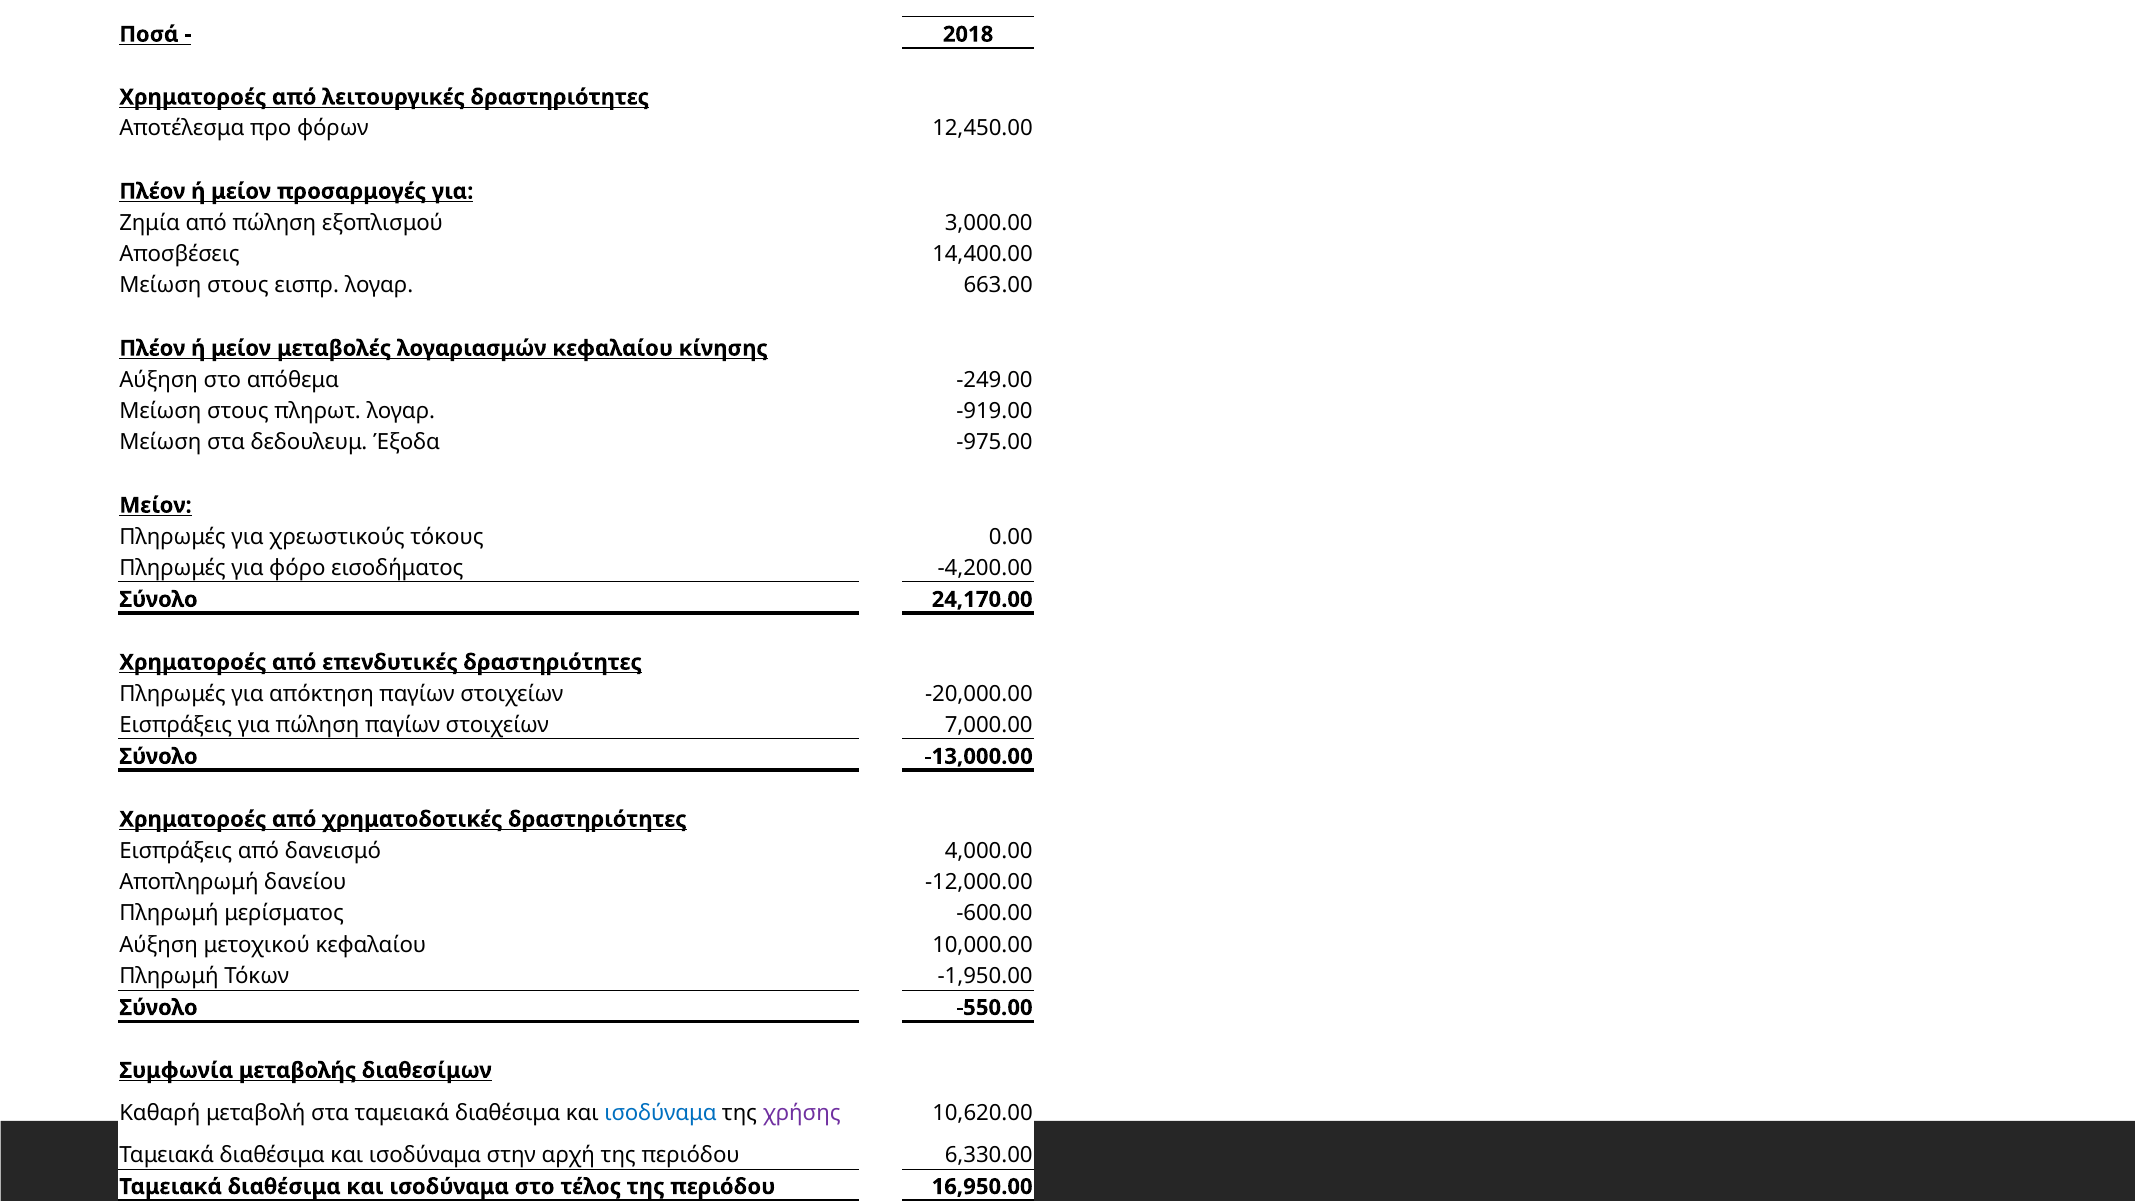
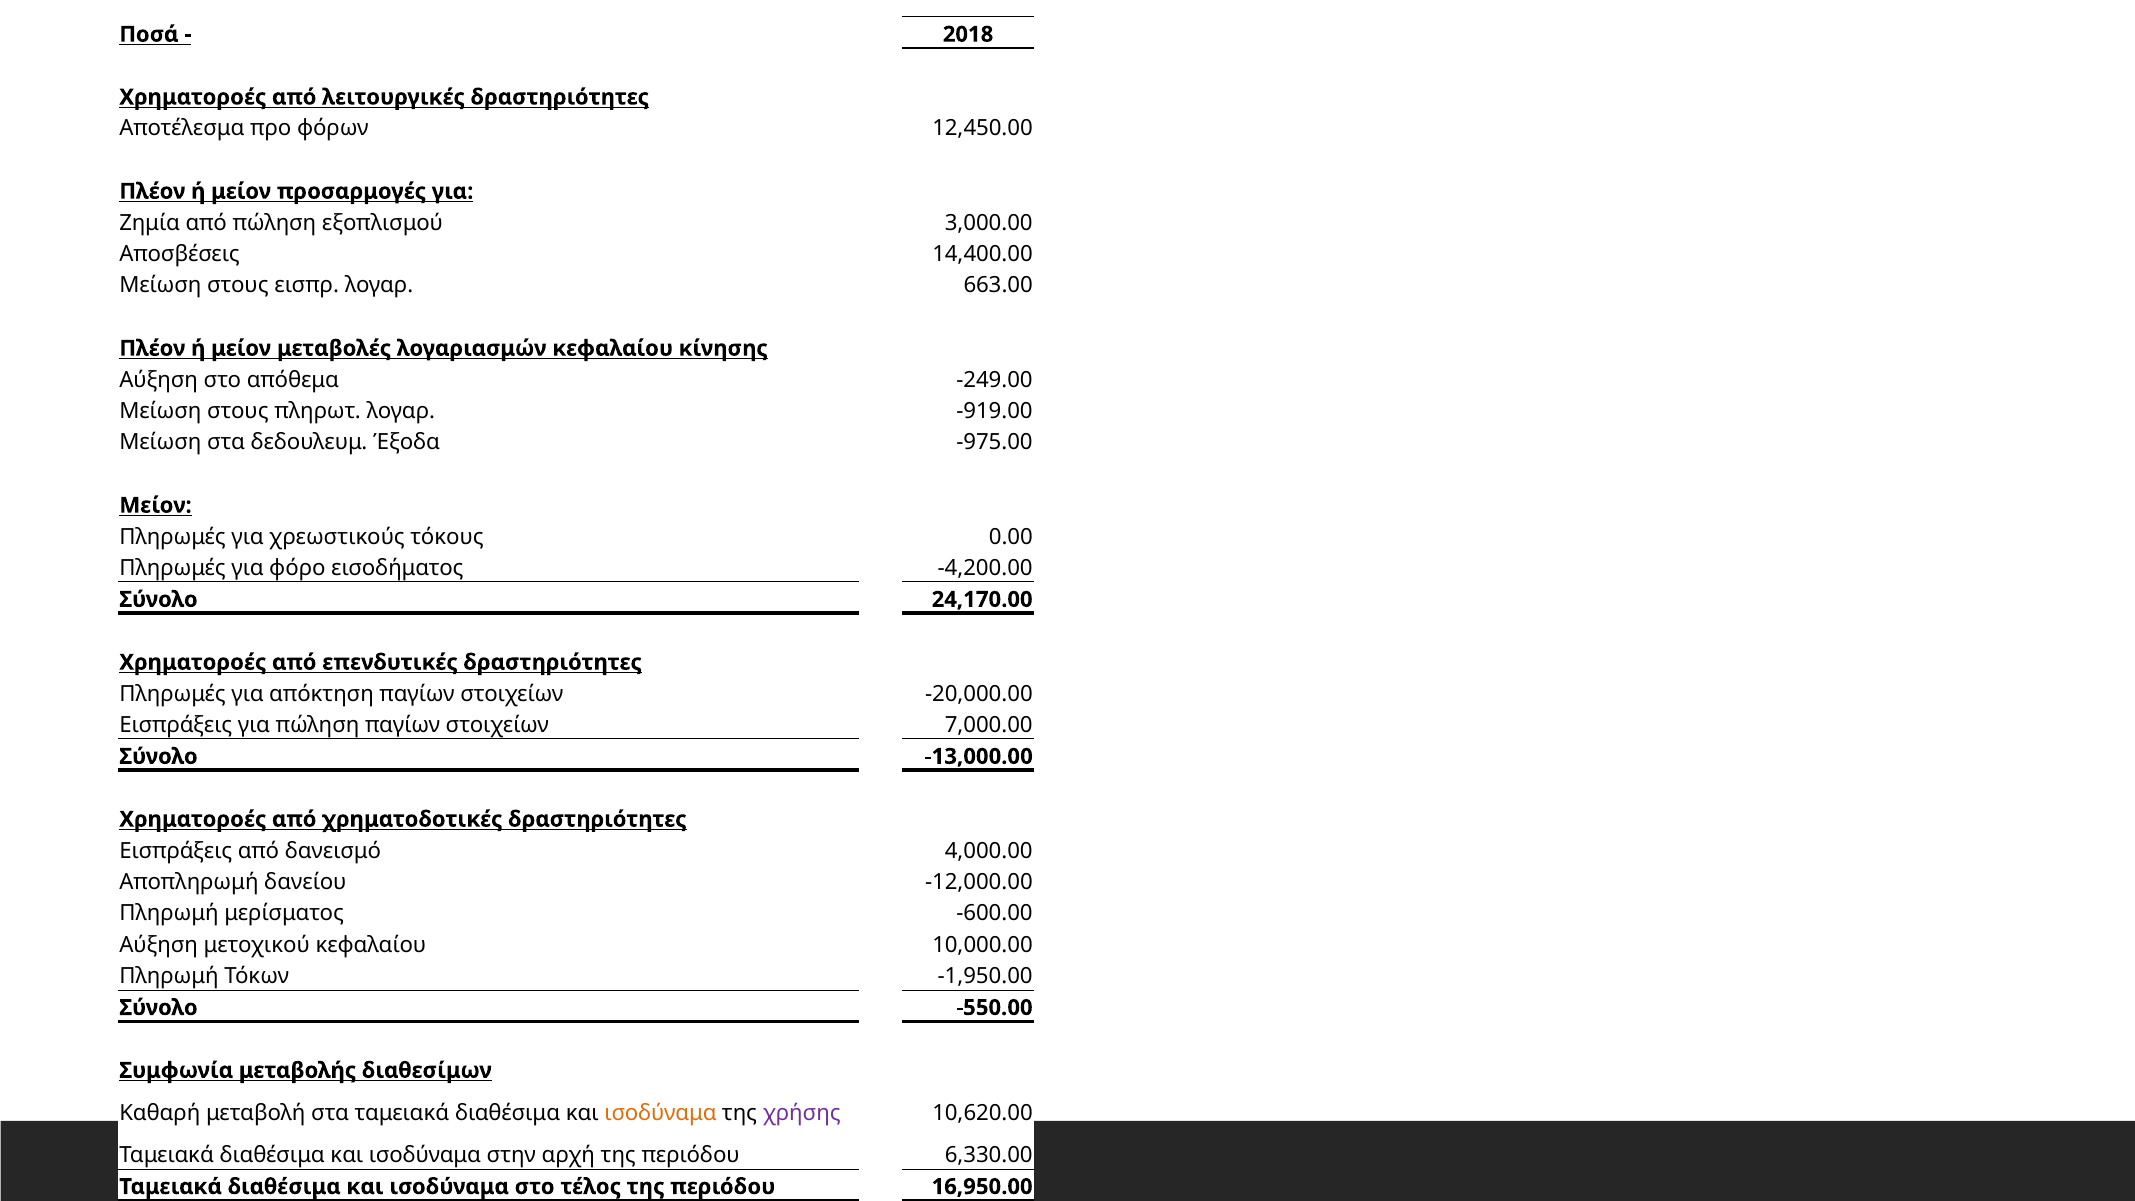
ισοδύναμα colour: blue -> orange (661, 1113)
